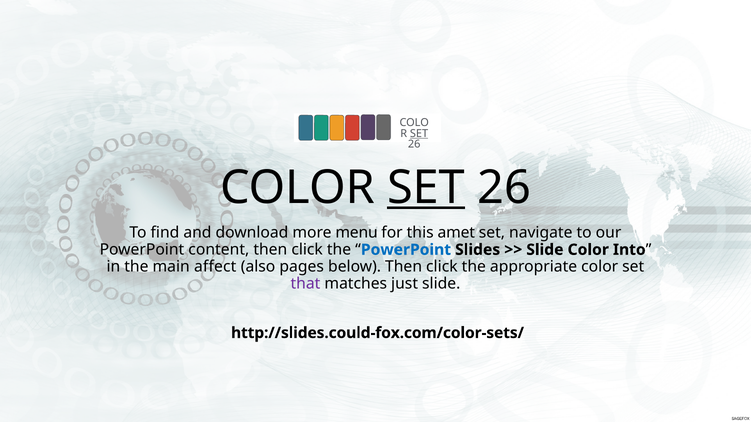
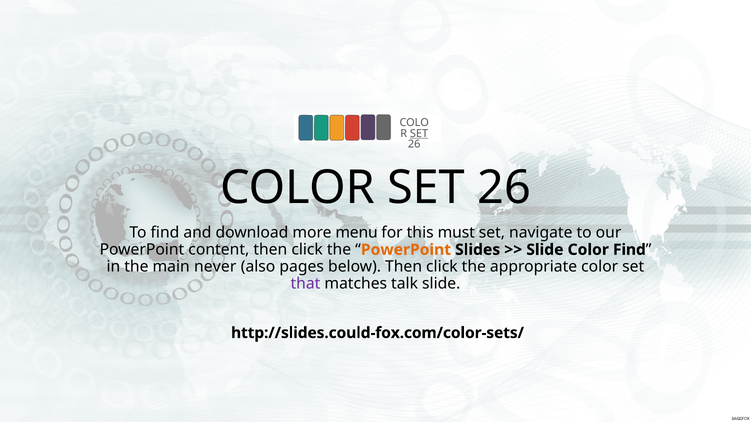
SET underline: present -> none (426, 188)
amet: amet -> must (456, 233)
PowerPoint colour: blue -> orange (406, 250)
Color Into: Into -> Find (629, 250)
affect: affect -> never (215, 267)
just: just -> talk (405, 284)
